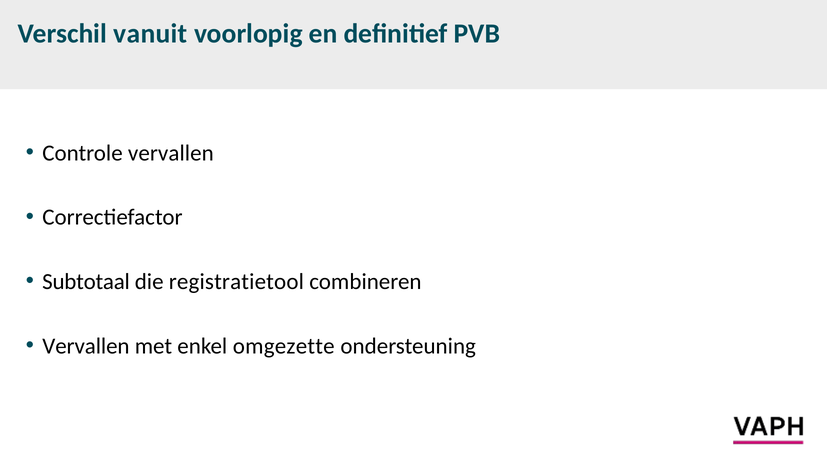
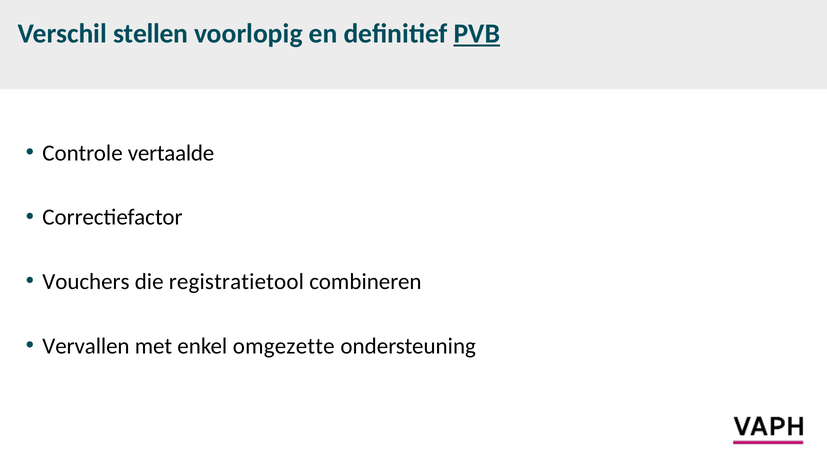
vanuit: vanuit -> stellen (151, 34)
PVB underline: none -> present (477, 34)
Controle vervallen: vervallen -> vertaalde (171, 153)
Subtotaal: Subtotaal -> Vouchers (86, 282)
